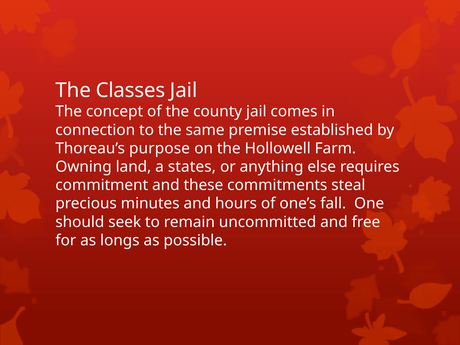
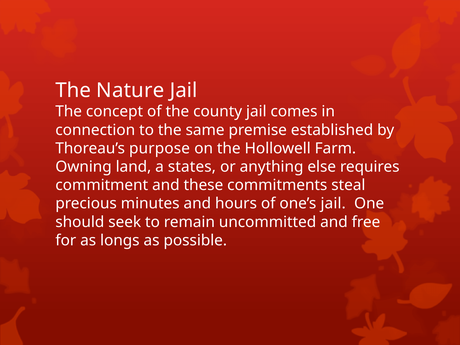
Classes: Classes -> Nature (130, 90)
one’s fall: fall -> jail (333, 204)
